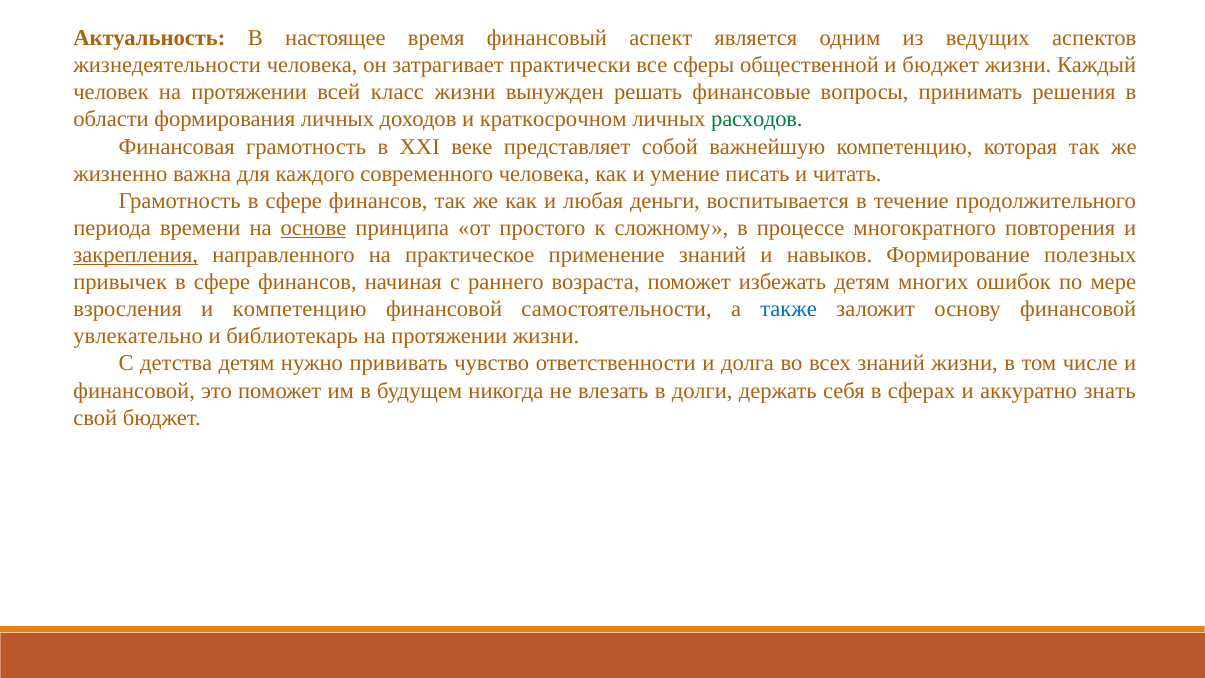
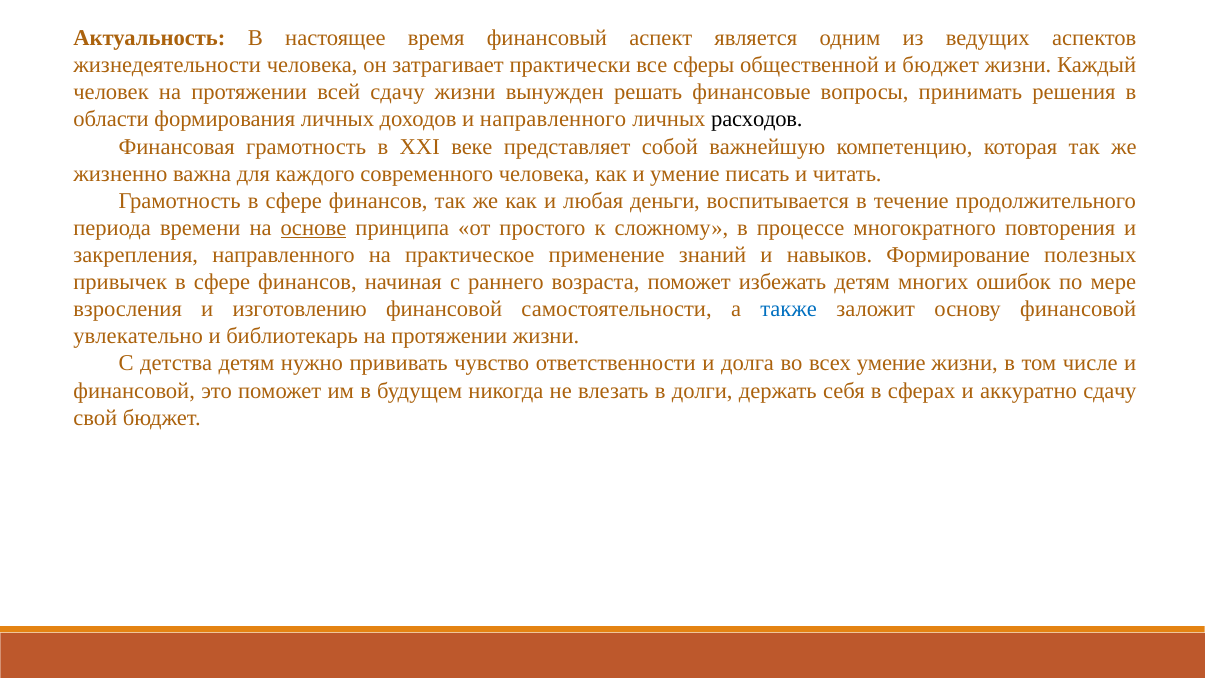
всей класс: класс -> сдачу (398, 92)
и краткосрочном: краткосрочном -> направленного (553, 119)
расходов colour: green -> black (757, 119)
закрепления underline: present -> none (136, 255)
и компетенцию: компетенцию -> изготовлению (300, 309)
всех знаний: знаний -> умение (891, 363)
аккуратно знать: знать -> сдачу (1110, 391)
